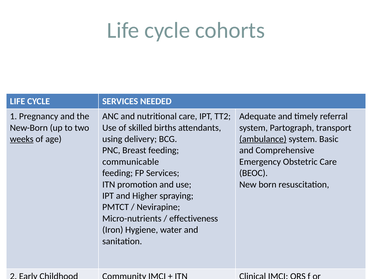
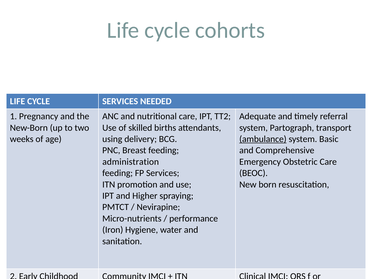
weeks underline: present -> none (22, 139)
communicable: communicable -> administration (131, 162)
effectiveness: effectiveness -> performance (194, 218)
